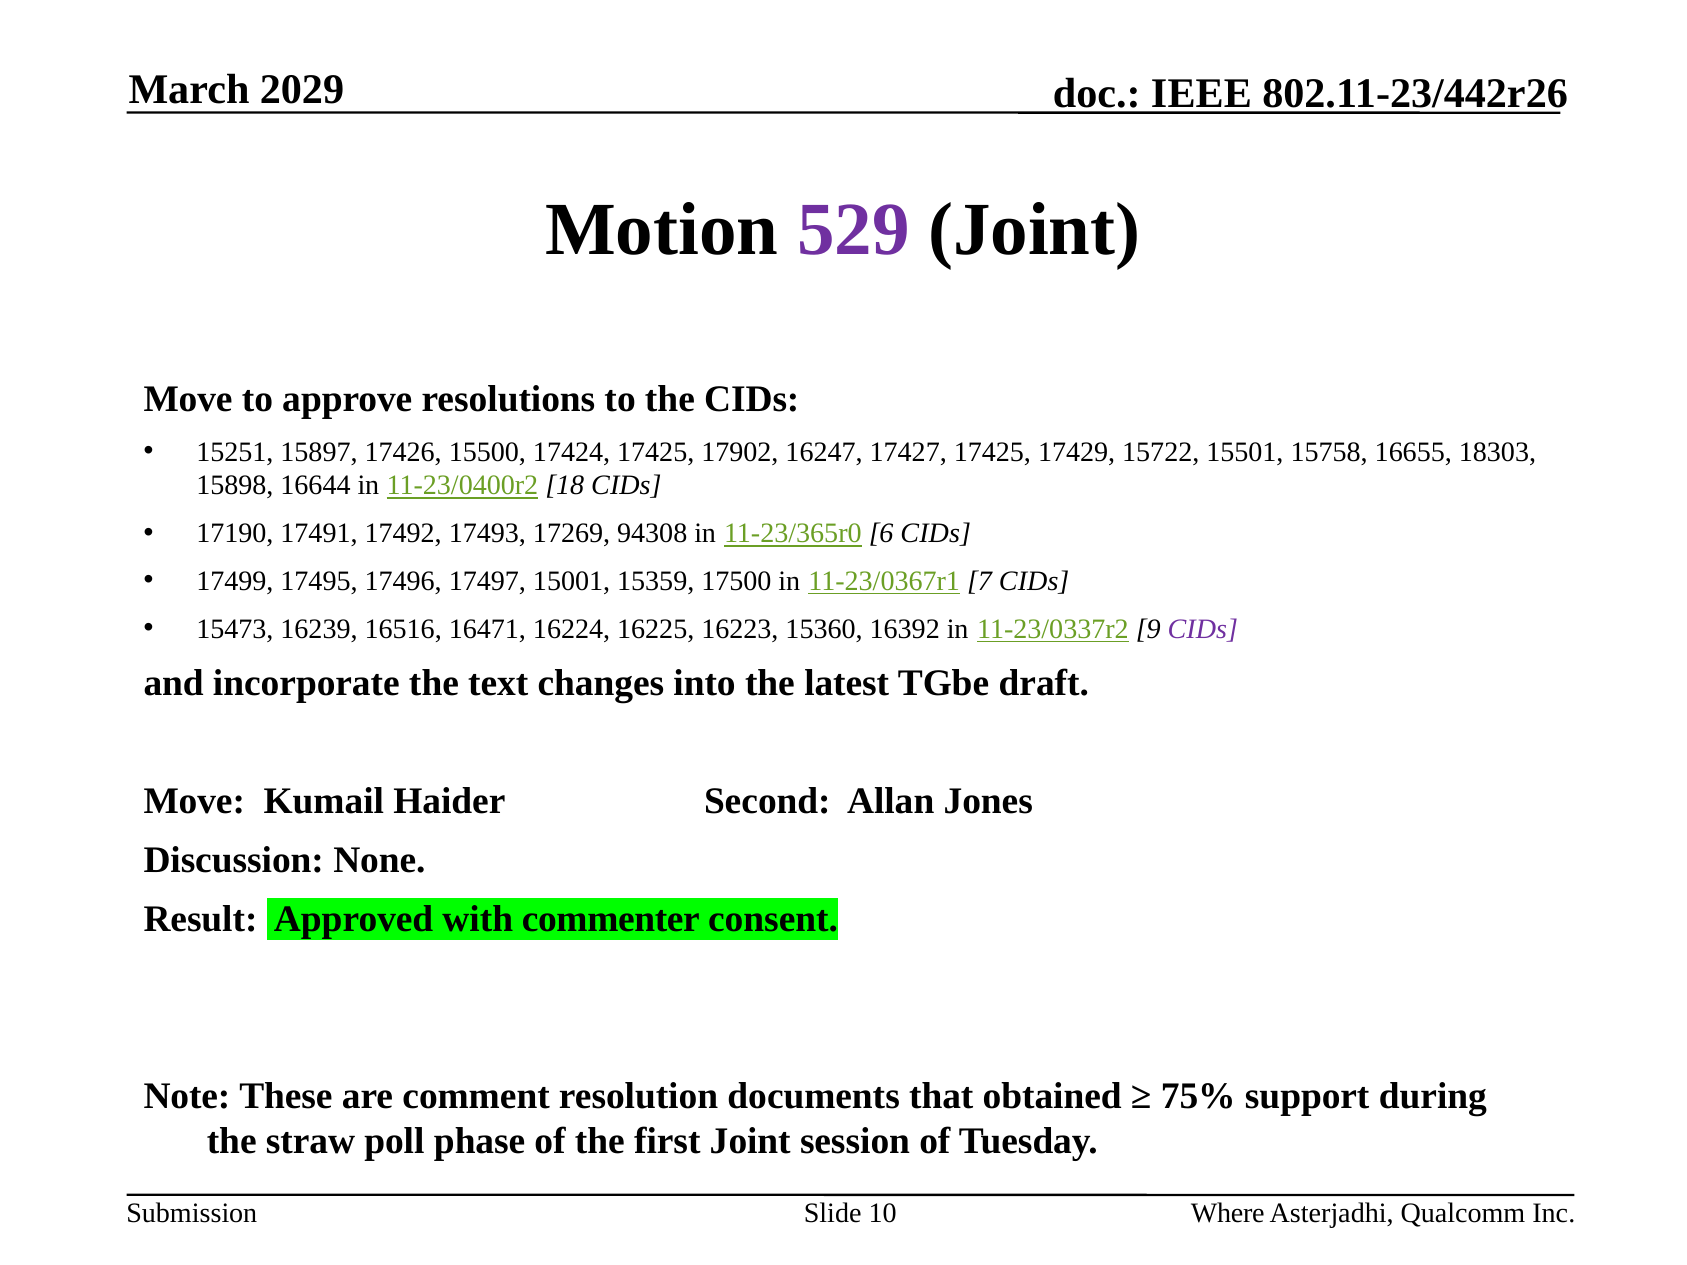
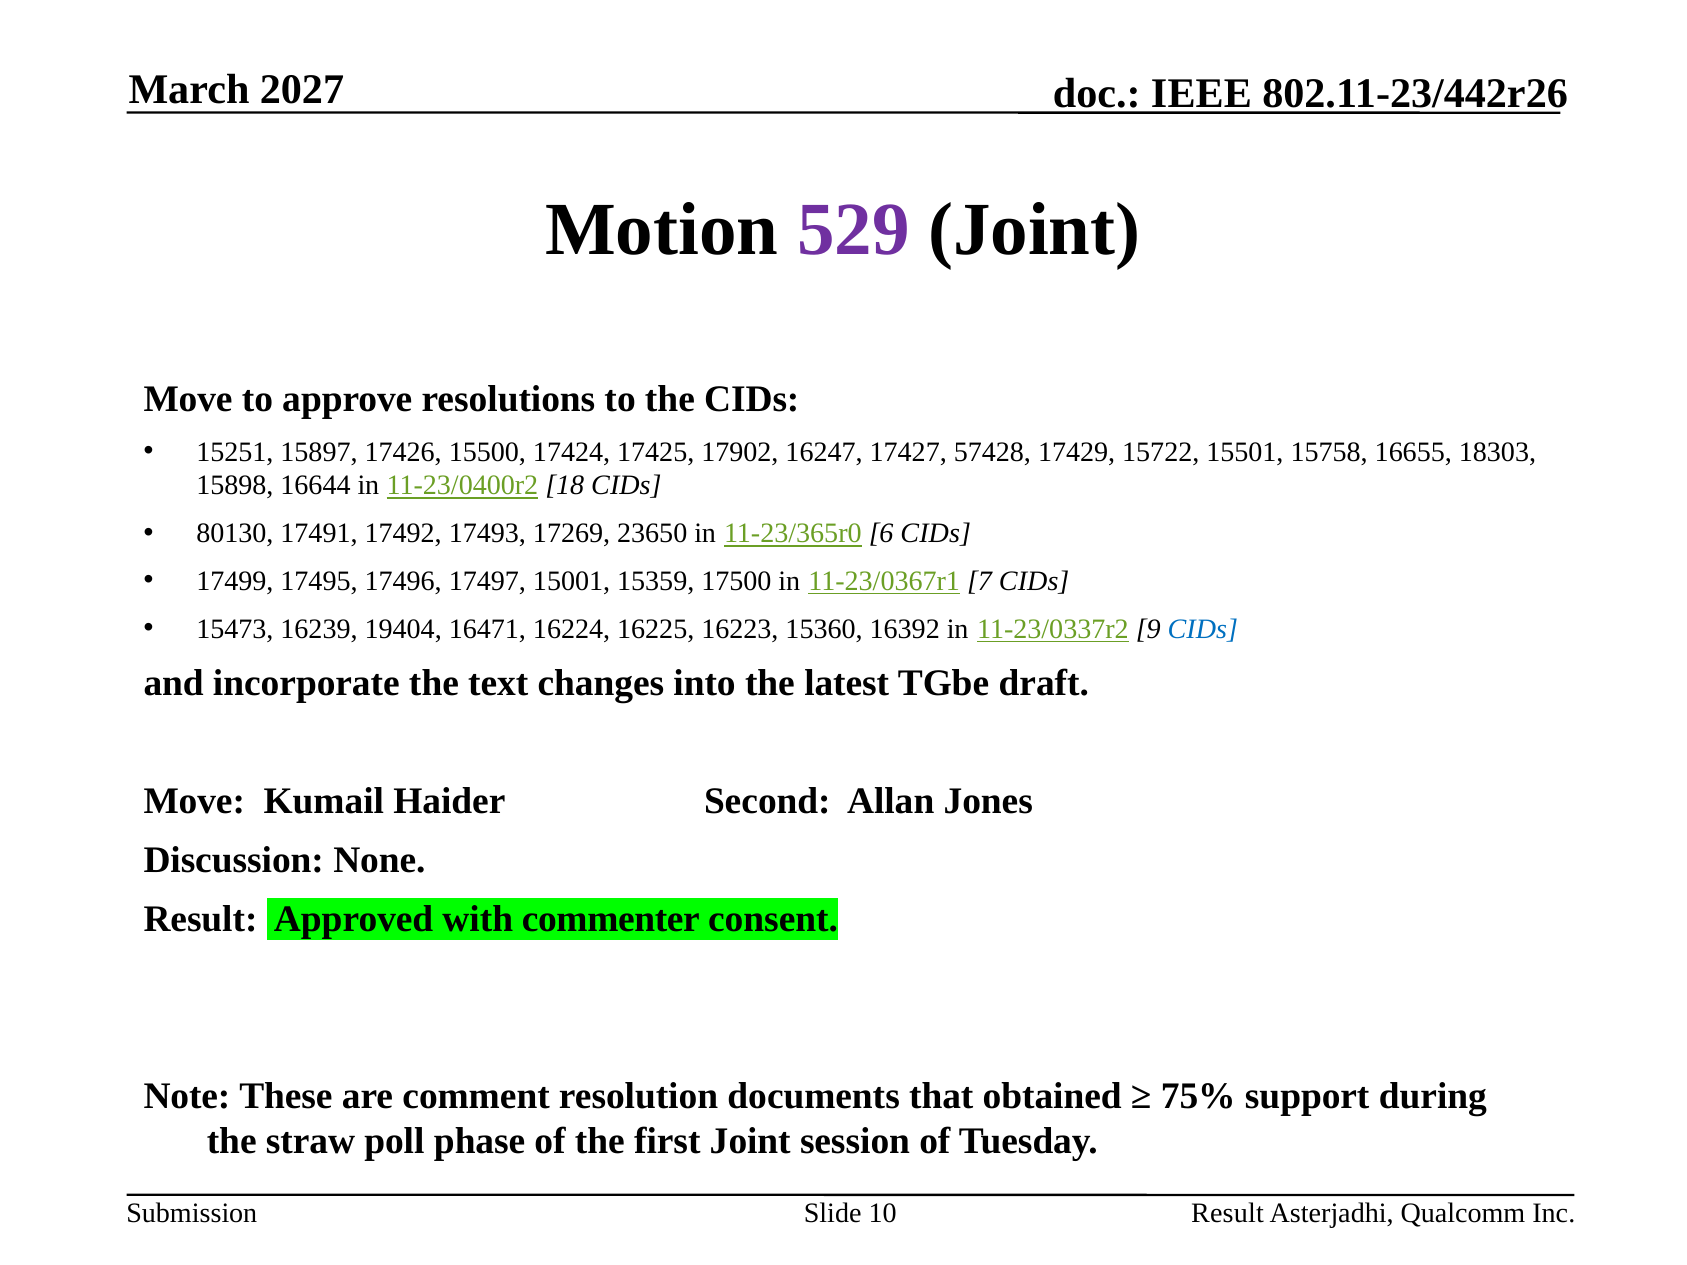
2029: 2029 -> 2027 (302, 89)
17427 17425: 17425 -> 57428 (992, 452)
17190: 17190 -> 80130 (235, 533)
94308: 94308 -> 23650 (652, 533)
16516: 16516 -> 19404 (403, 629)
CIDs colour: purple -> blue (1203, 629)
Where: Where -> Result (1228, 1213)
